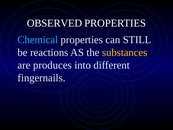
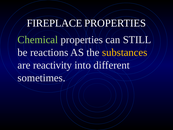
OBSERVED: OBSERVED -> FIREPLACE (55, 23)
Chemical colour: light blue -> light green (38, 40)
produces: produces -> reactivity (53, 65)
fingernails: fingernails -> sometimes (41, 78)
